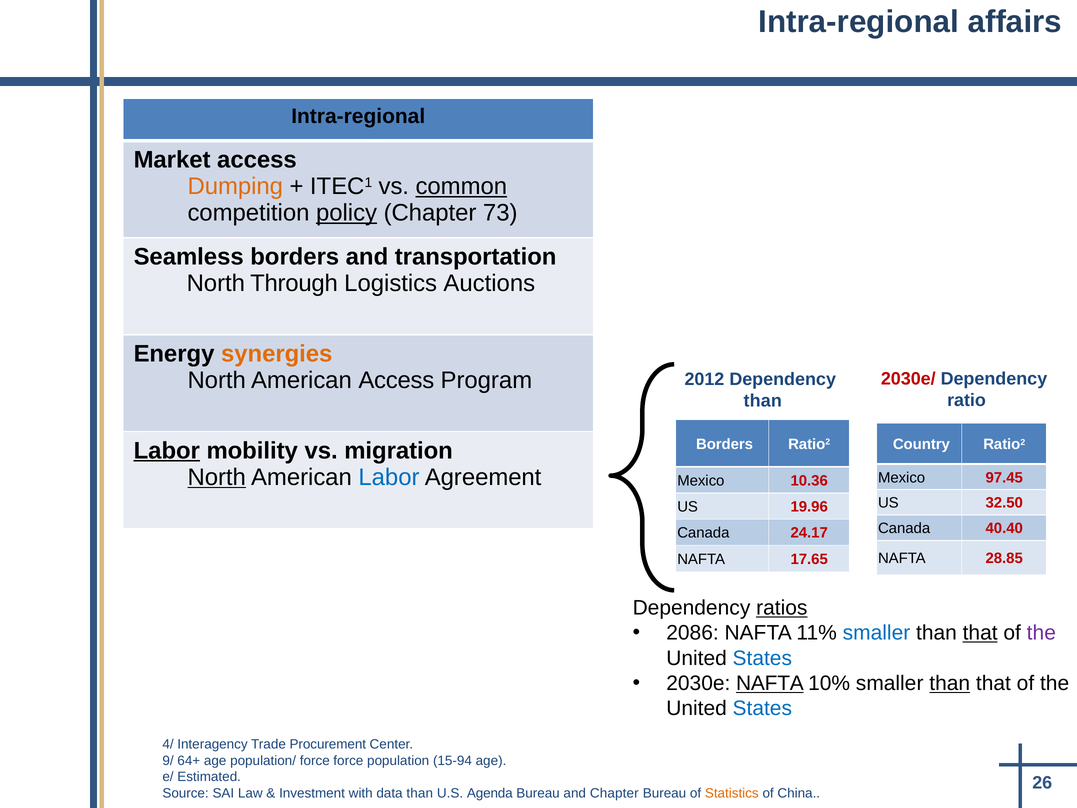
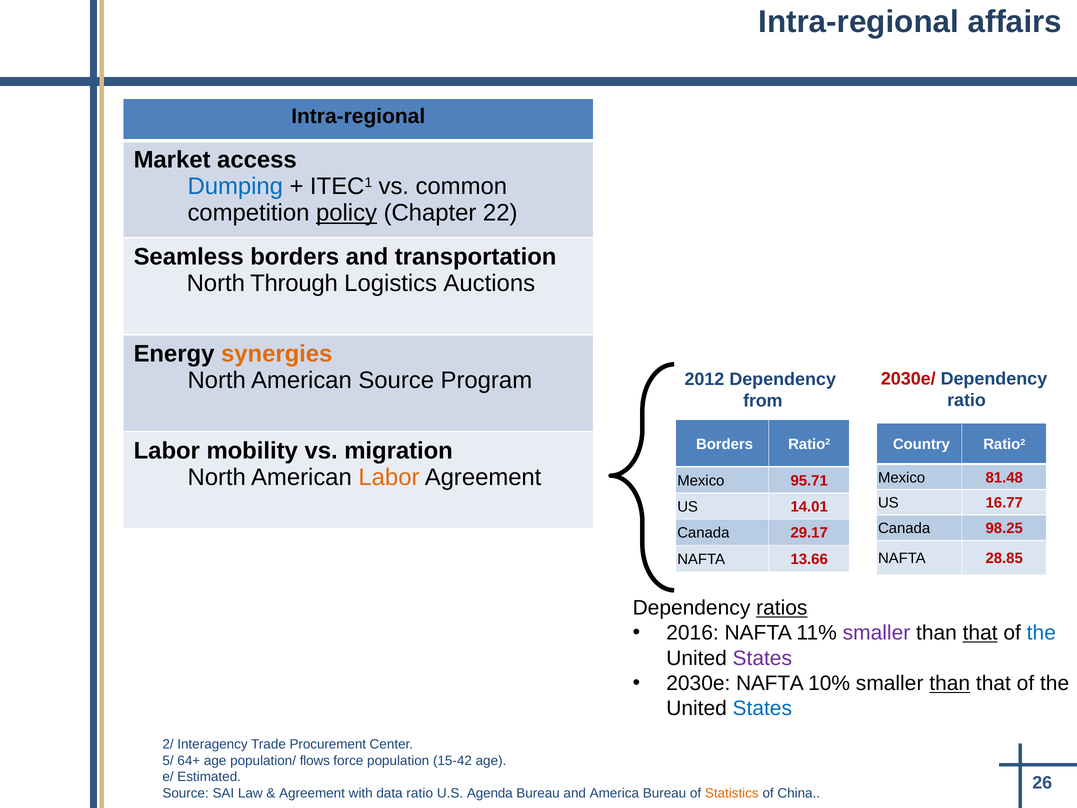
Dumping colour: orange -> blue (235, 186)
common underline: present -> none (461, 186)
73: 73 -> 22 (500, 213)
American Access: Access -> Source (396, 380)
than: than -> from (763, 401)
Labor underline: present -> none (167, 451)
North underline: present -> none (217, 477)
Labor colour: blue -> orange (389, 477)
97.45: 97.45 -> 81.48 (1004, 477)
10.36: 10.36 -> 95.71 (809, 480)
32.50: 32.50 -> 16.77 (1004, 503)
19.96: 19.96 -> 14.01 (809, 507)
40.40: 40.40 -> 98.25 (1004, 528)
24.17: 24.17 -> 29.17 (809, 533)
17.65: 17.65 -> 13.66 (809, 559)
2086: 2086 -> 2016 (693, 633)
smaller colour: blue -> purple (877, 633)
the colour: purple -> blue (1041, 633)
States colour: blue -> purple (762, 658)
NAFTA underline: present -> none (770, 683)
4/: 4/ -> 2/ (168, 744)
9/: 9/ -> 5/ (168, 760)
population/ force: force -> flows (315, 760)
15-94: 15-94 -> 15-42 (452, 760)
Investment: Investment -> Agreement (312, 793)
data than: than -> ratio (420, 793)
and Chapter: Chapter -> America (614, 793)
